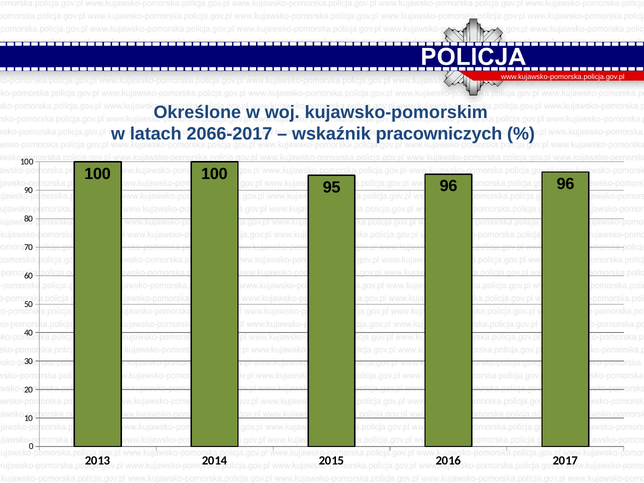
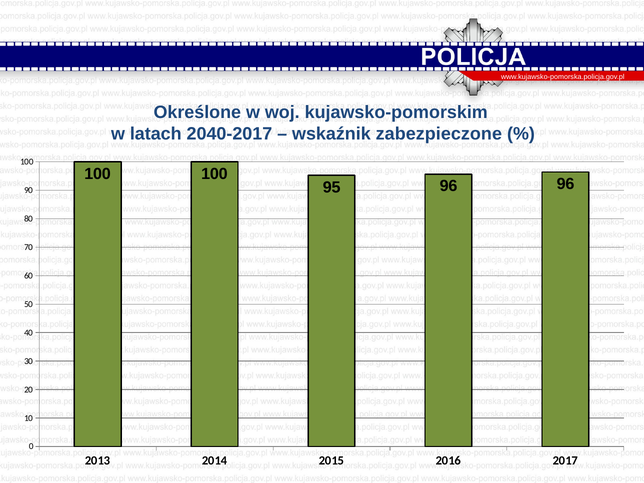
2066-2017: 2066-2017 -> 2040-2017 (229, 134)
pracowniczych: pracowniczych -> zabezpieczone (439, 134)
